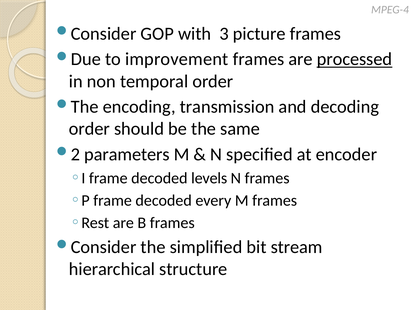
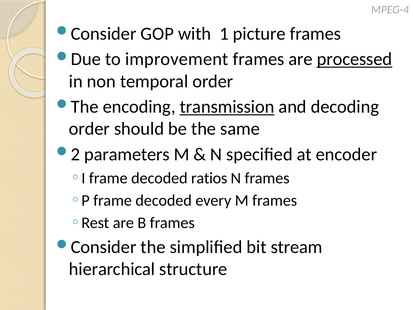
3: 3 -> 1 (224, 34)
transmission underline: none -> present (227, 107)
levels: levels -> ratios (209, 178)
